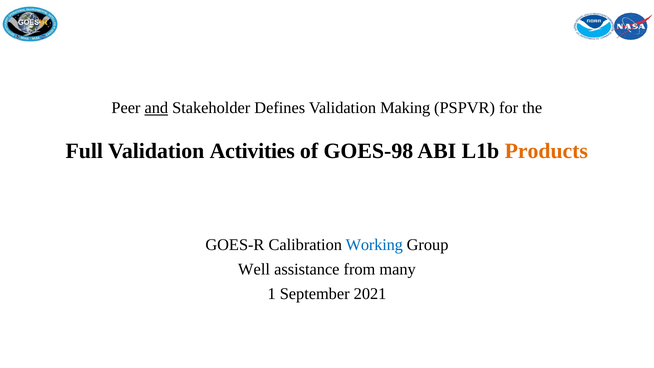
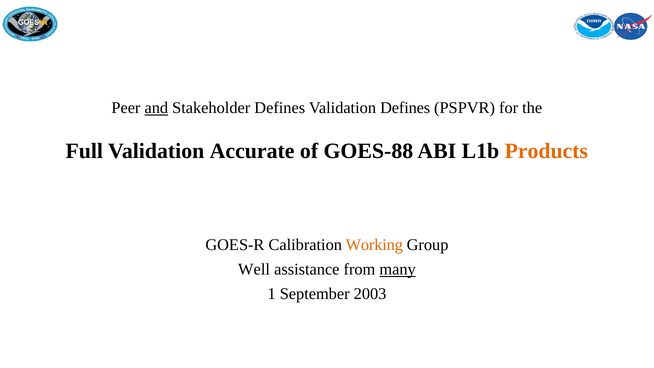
Validation Making: Making -> Defines (405, 108)
Activities: Activities -> Accurate (252, 151)
GOES-98: GOES-98 -> GOES-88 (368, 151)
Working colour: blue -> orange (374, 245)
many underline: none -> present (398, 269)
2021: 2021 -> 2003 (370, 294)
